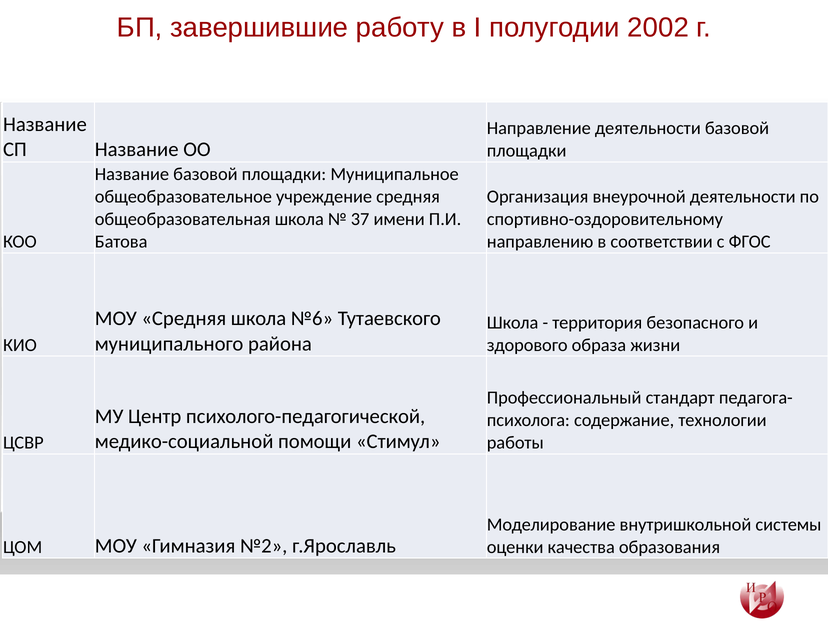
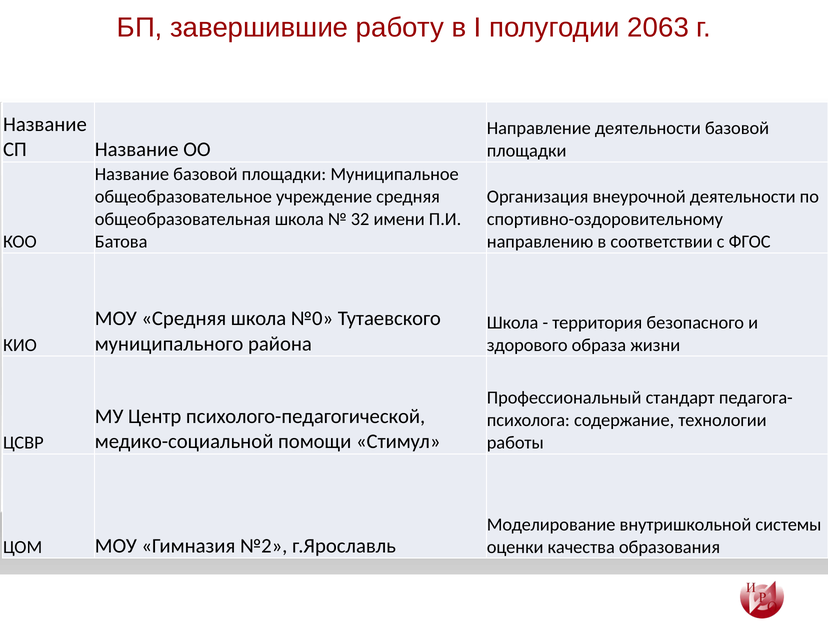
2002: 2002 -> 2063 (658, 28)
37: 37 -> 32 (360, 219)
№6: №6 -> №0 (312, 318)
